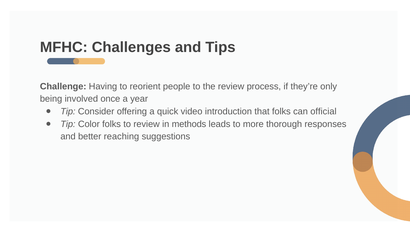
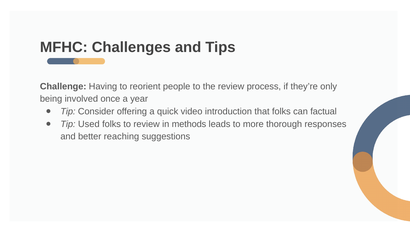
official: official -> factual (324, 111)
Color: Color -> Used (89, 124)
